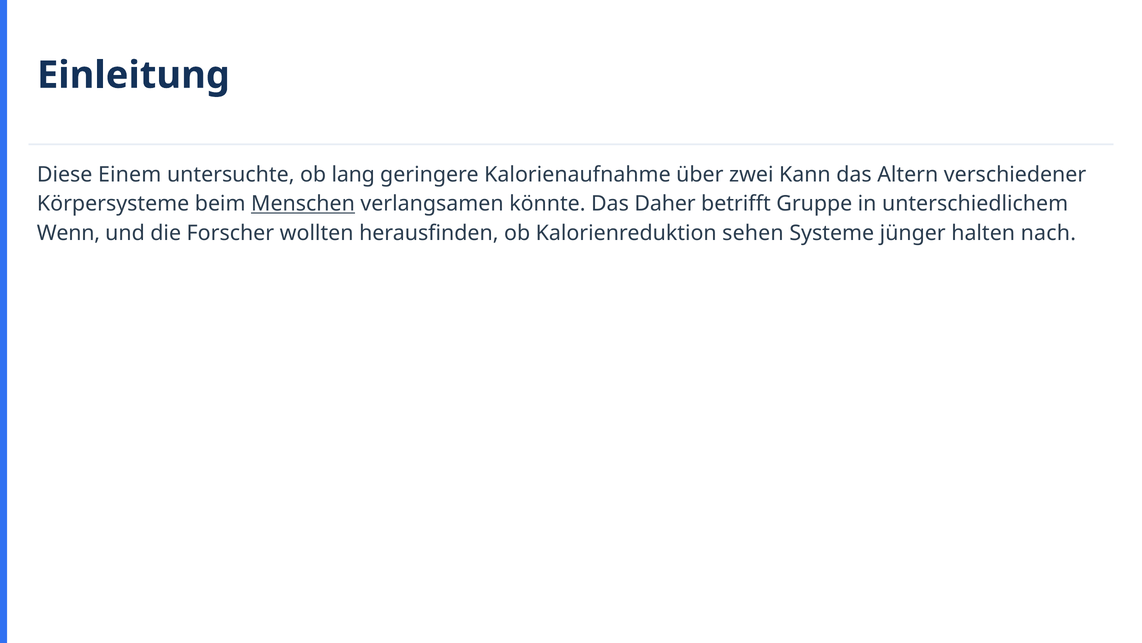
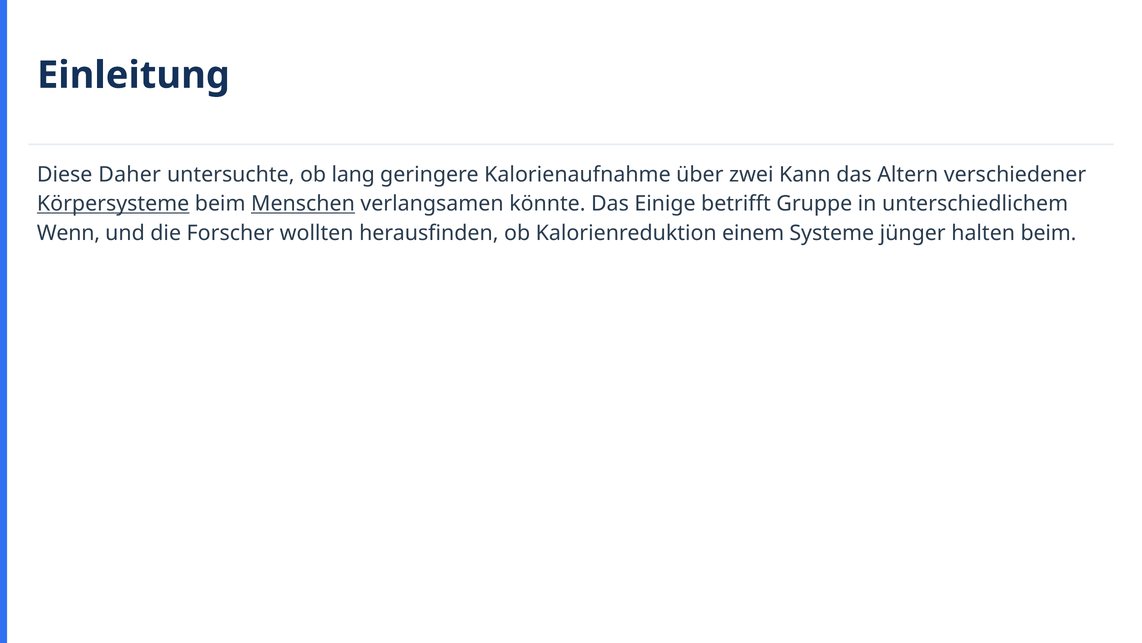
Einem: Einem -> Daher (130, 175)
Körpersysteme underline: none -> present (113, 204)
Daher: Daher -> Einige (665, 204)
sehen: sehen -> einem (753, 233)
halten nach: nach -> beim (1049, 233)
